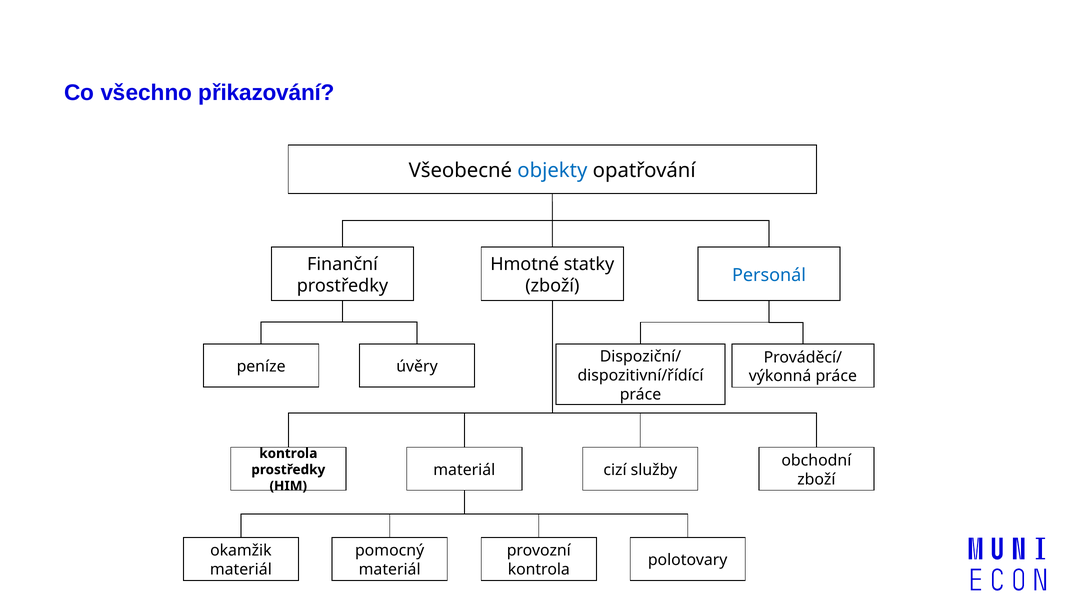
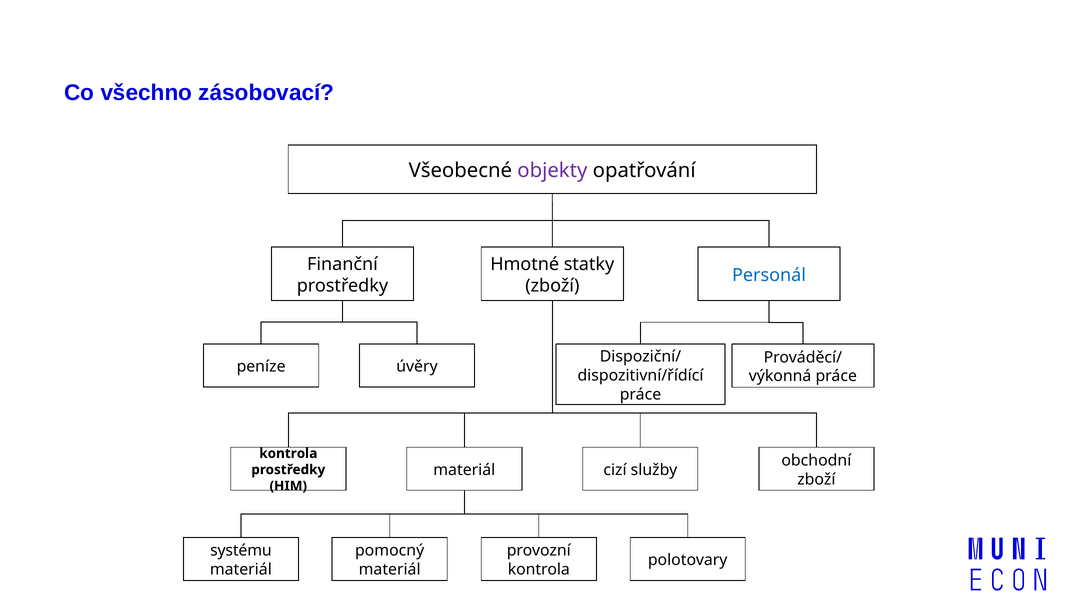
přikazování: přikazování -> zásobovací (266, 93)
objekty colour: blue -> purple (552, 171)
okamžik: okamžik -> systému (241, 551)
